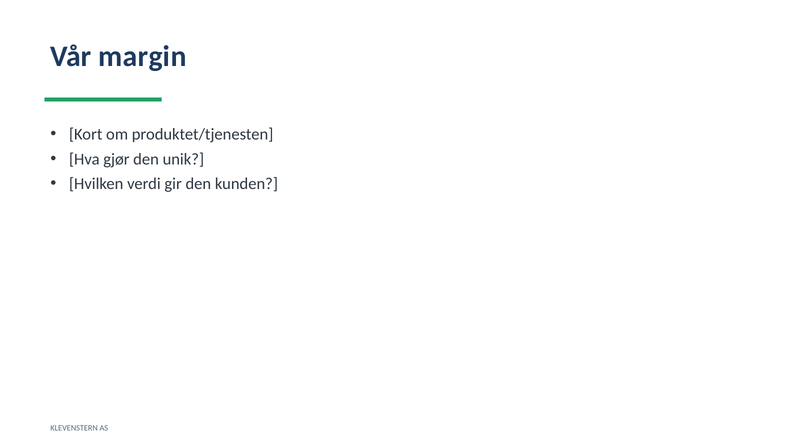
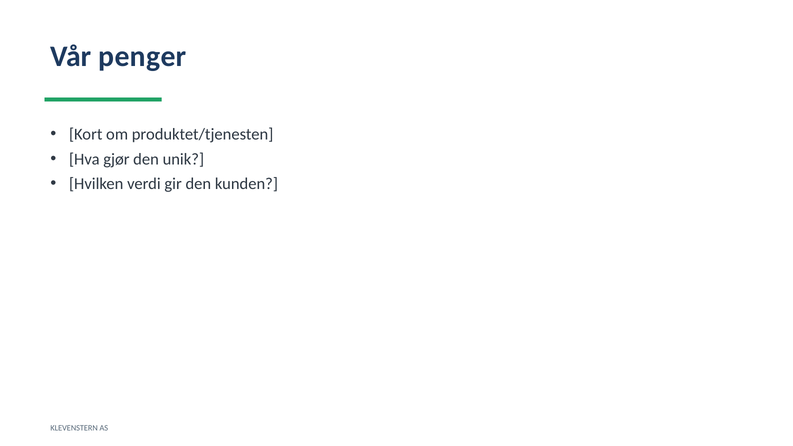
margin: margin -> penger (142, 57)
